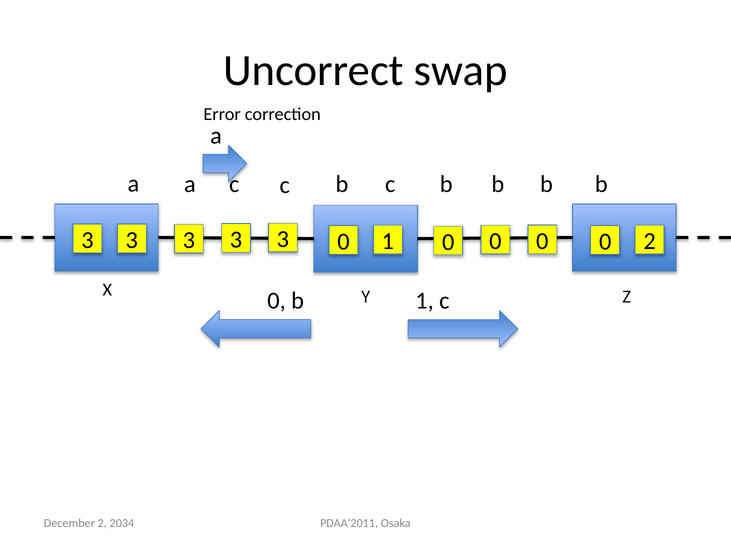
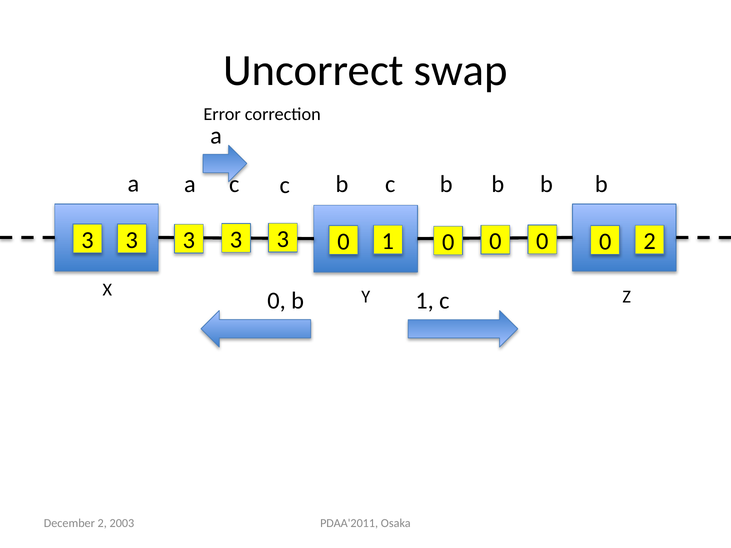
2034: 2034 -> 2003 (122, 524)
